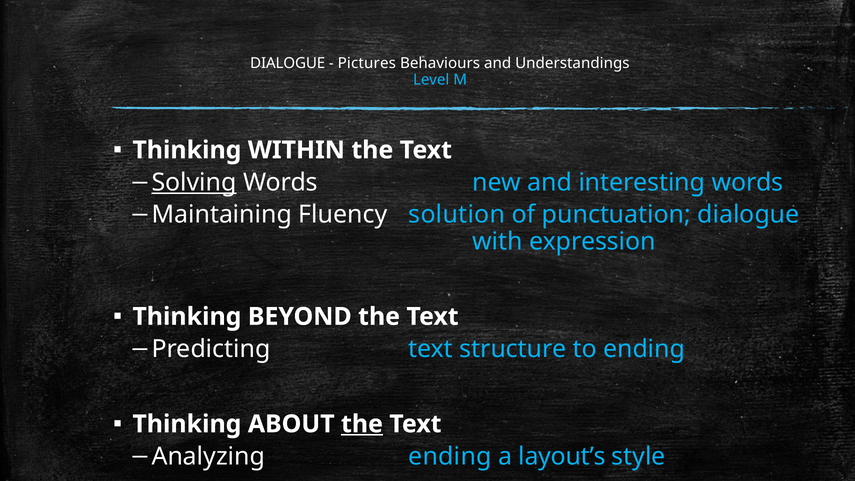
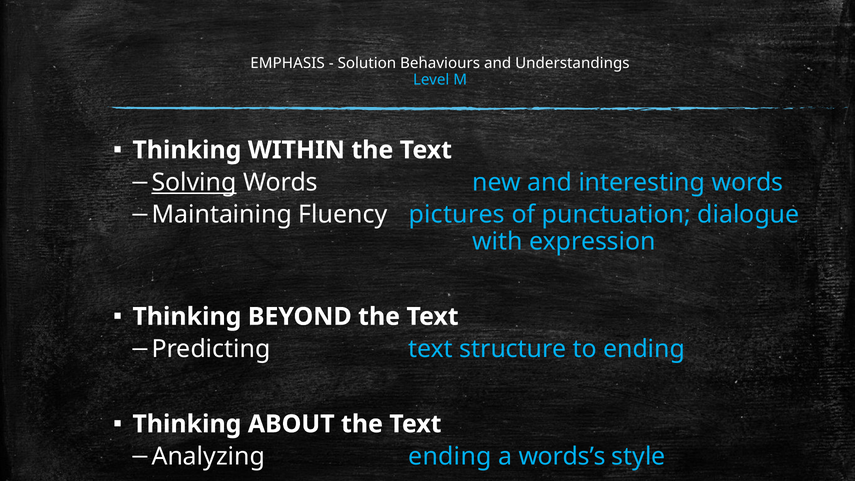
DIALOGUE: DIALOGUE -> EMPHASIS (288, 63)
Pictures: Pictures -> Solution (367, 63)
solution: solution -> pictures (457, 215)
the underline: present -> none (362, 424)
layout’s: layout’s -> words’s (562, 456)
